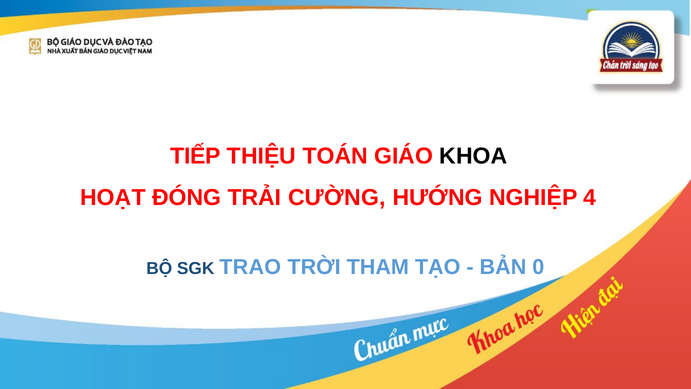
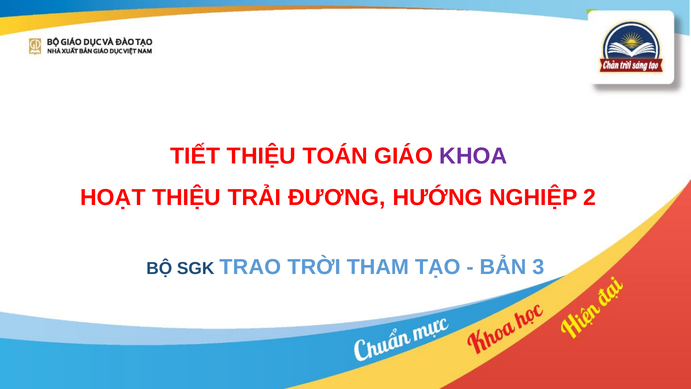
TIẾP: TIẾP -> TIẾT (195, 156)
KHOA colour: black -> purple (473, 156)
HOẠT ĐÓNG: ĐÓNG -> THIỆU (187, 197)
CƯỜNG: CƯỜNG -> ĐƯƠNG (337, 197)
4: 4 -> 2 (590, 197)
0: 0 -> 3 (538, 267)
